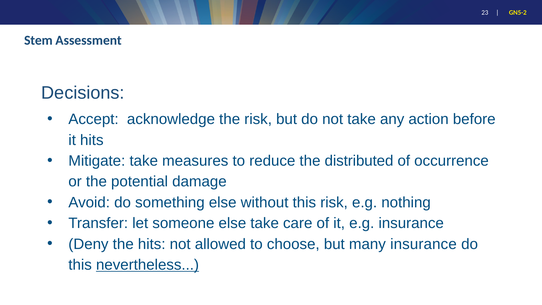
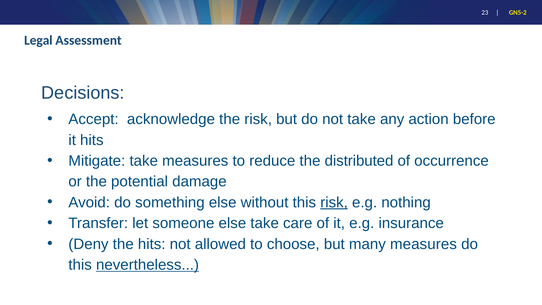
Stem: Stem -> Legal (38, 40)
risk underline: none -> present (334, 202)
many insurance: insurance -> measures (423, 244)
